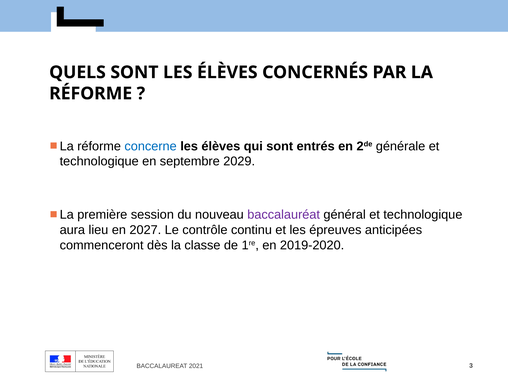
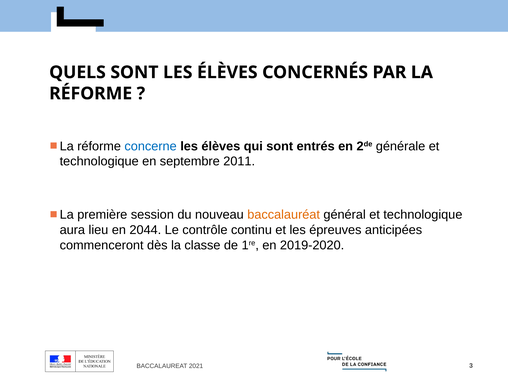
2029: 2029 -> 2011 (239, 161)
baccalauréat colour: purple -> orange (284, 215)
2027: 2027 -> 2044 (145, 230)
